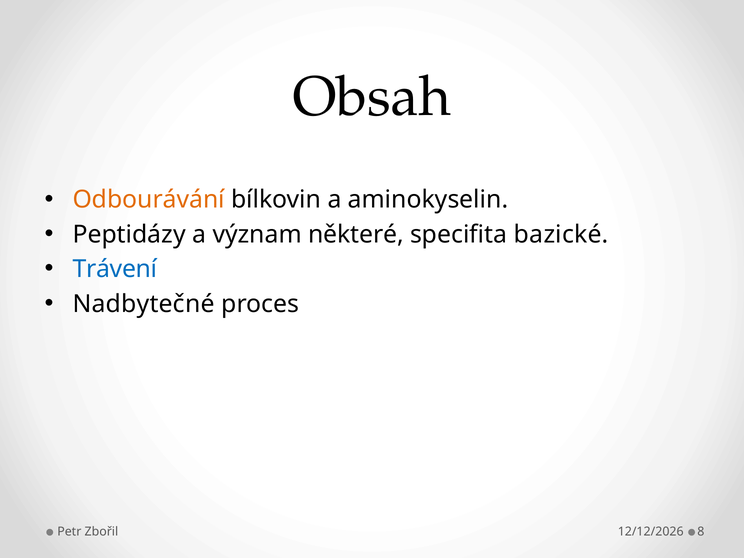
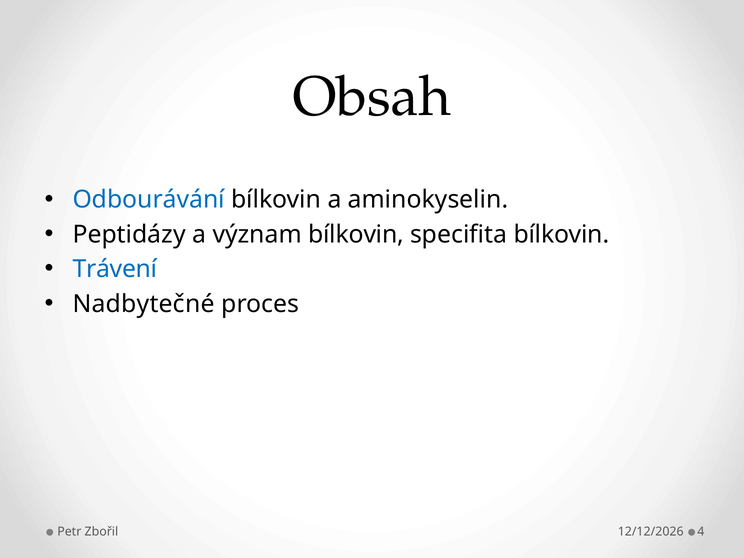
Odbourávání colour: orange -> blue (149, 200)
význam některé: některé -> bílkovin (356, 234)
specifita bazické: bazické -> bílkovin (561, 234)
8: 8 -> 4 (701, 532)
